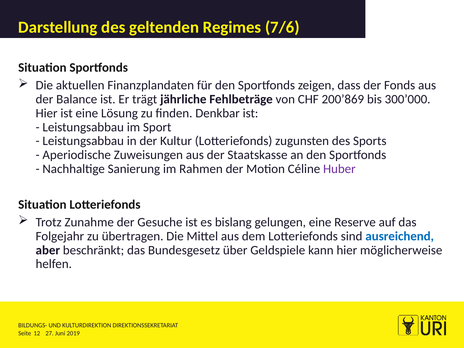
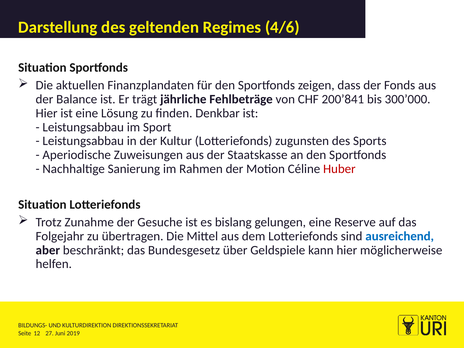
7/6: 7/6 -> 4/6 (282, 27)
200’869: 200’869 -> 200’841 (343, 99)
Huber colour: purple -> red (339, 169)
